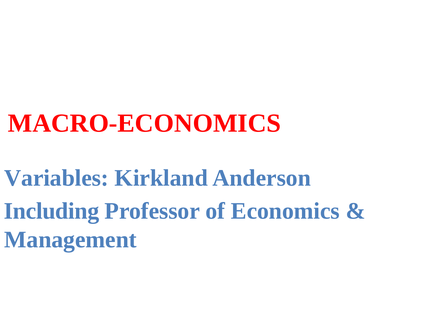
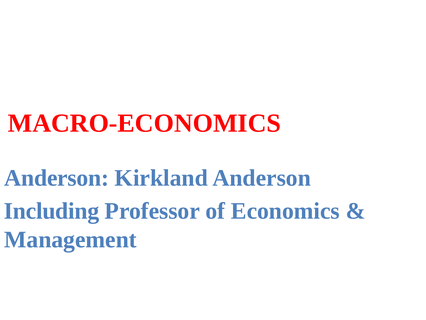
Variables: Variables -> Anderson (57, 178)
